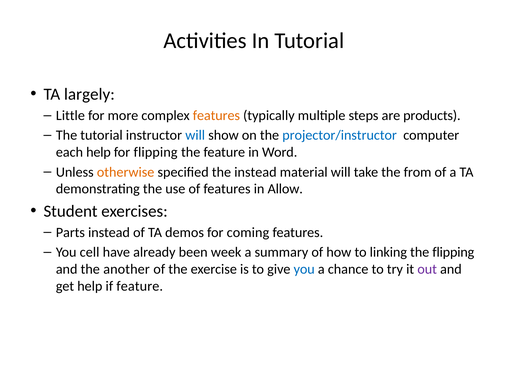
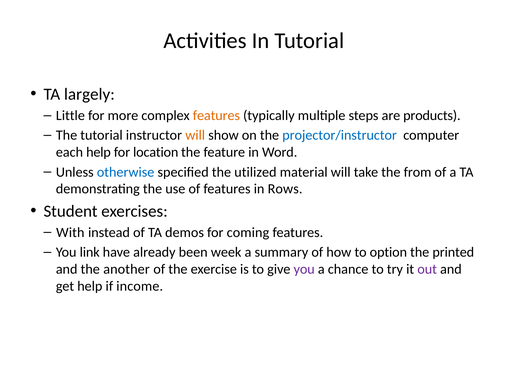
will colour: blue -> orange (195, 135)
for flipping: flipping -> location (156, 152)
otherwise colour: orange -> blue (126, 172)
the instead: instead -> utilized (255, 172)
Allow: Allow -> Rows (285, 189)
Parts: Parts -> With (70, 232)
cell: cell -> link (90, 252)
linking: linking -> option (388, 252)
the flipping: flipping -> printed (453, 252)
you colour: blue -> purple (304, 269)
if feature: feature -> income (140, 286)
